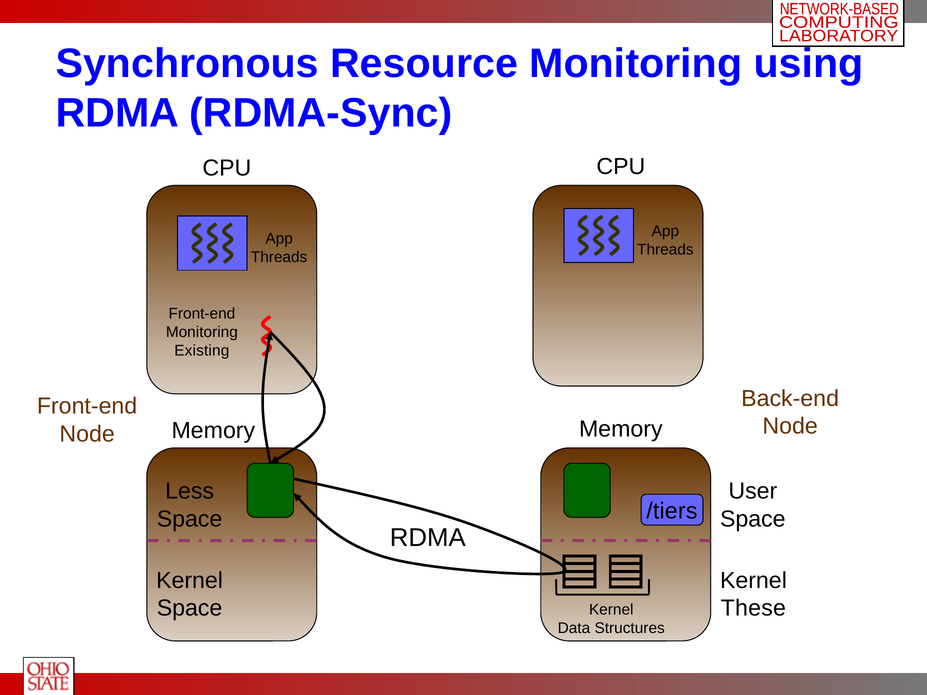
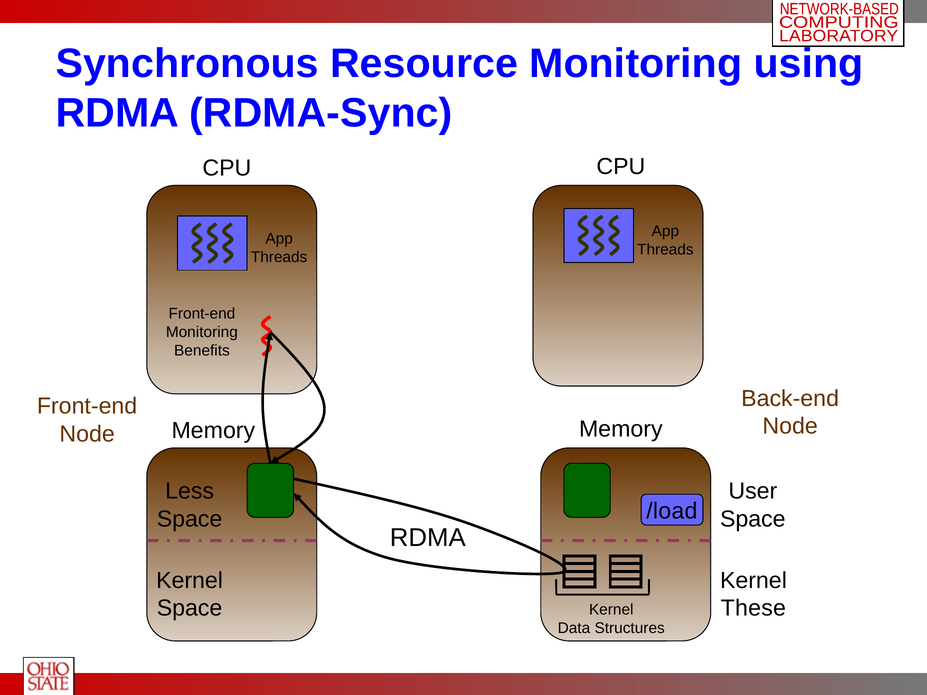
Existing: Existing -> Benefits (202, 351)
/tiers: /tiers -> /load (672, 511)
